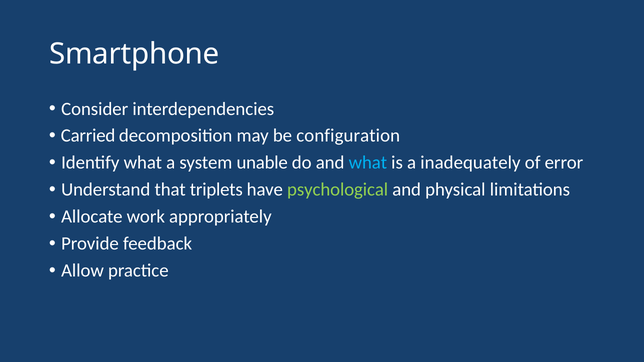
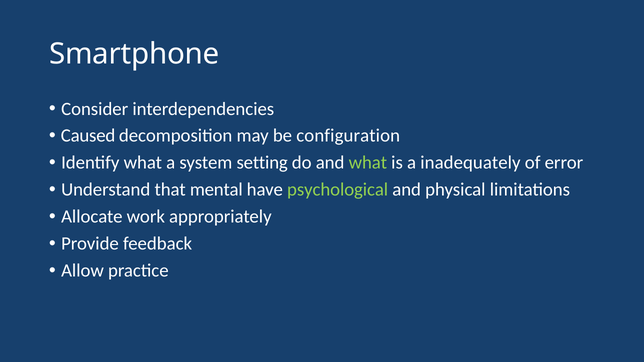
Carried: Carried -> Caused (88, 136)
unable: unable -> setting (262, 163)
what colour: light blue -> light green (368, 163)
triplets: triplets -> mental (216, 190)
